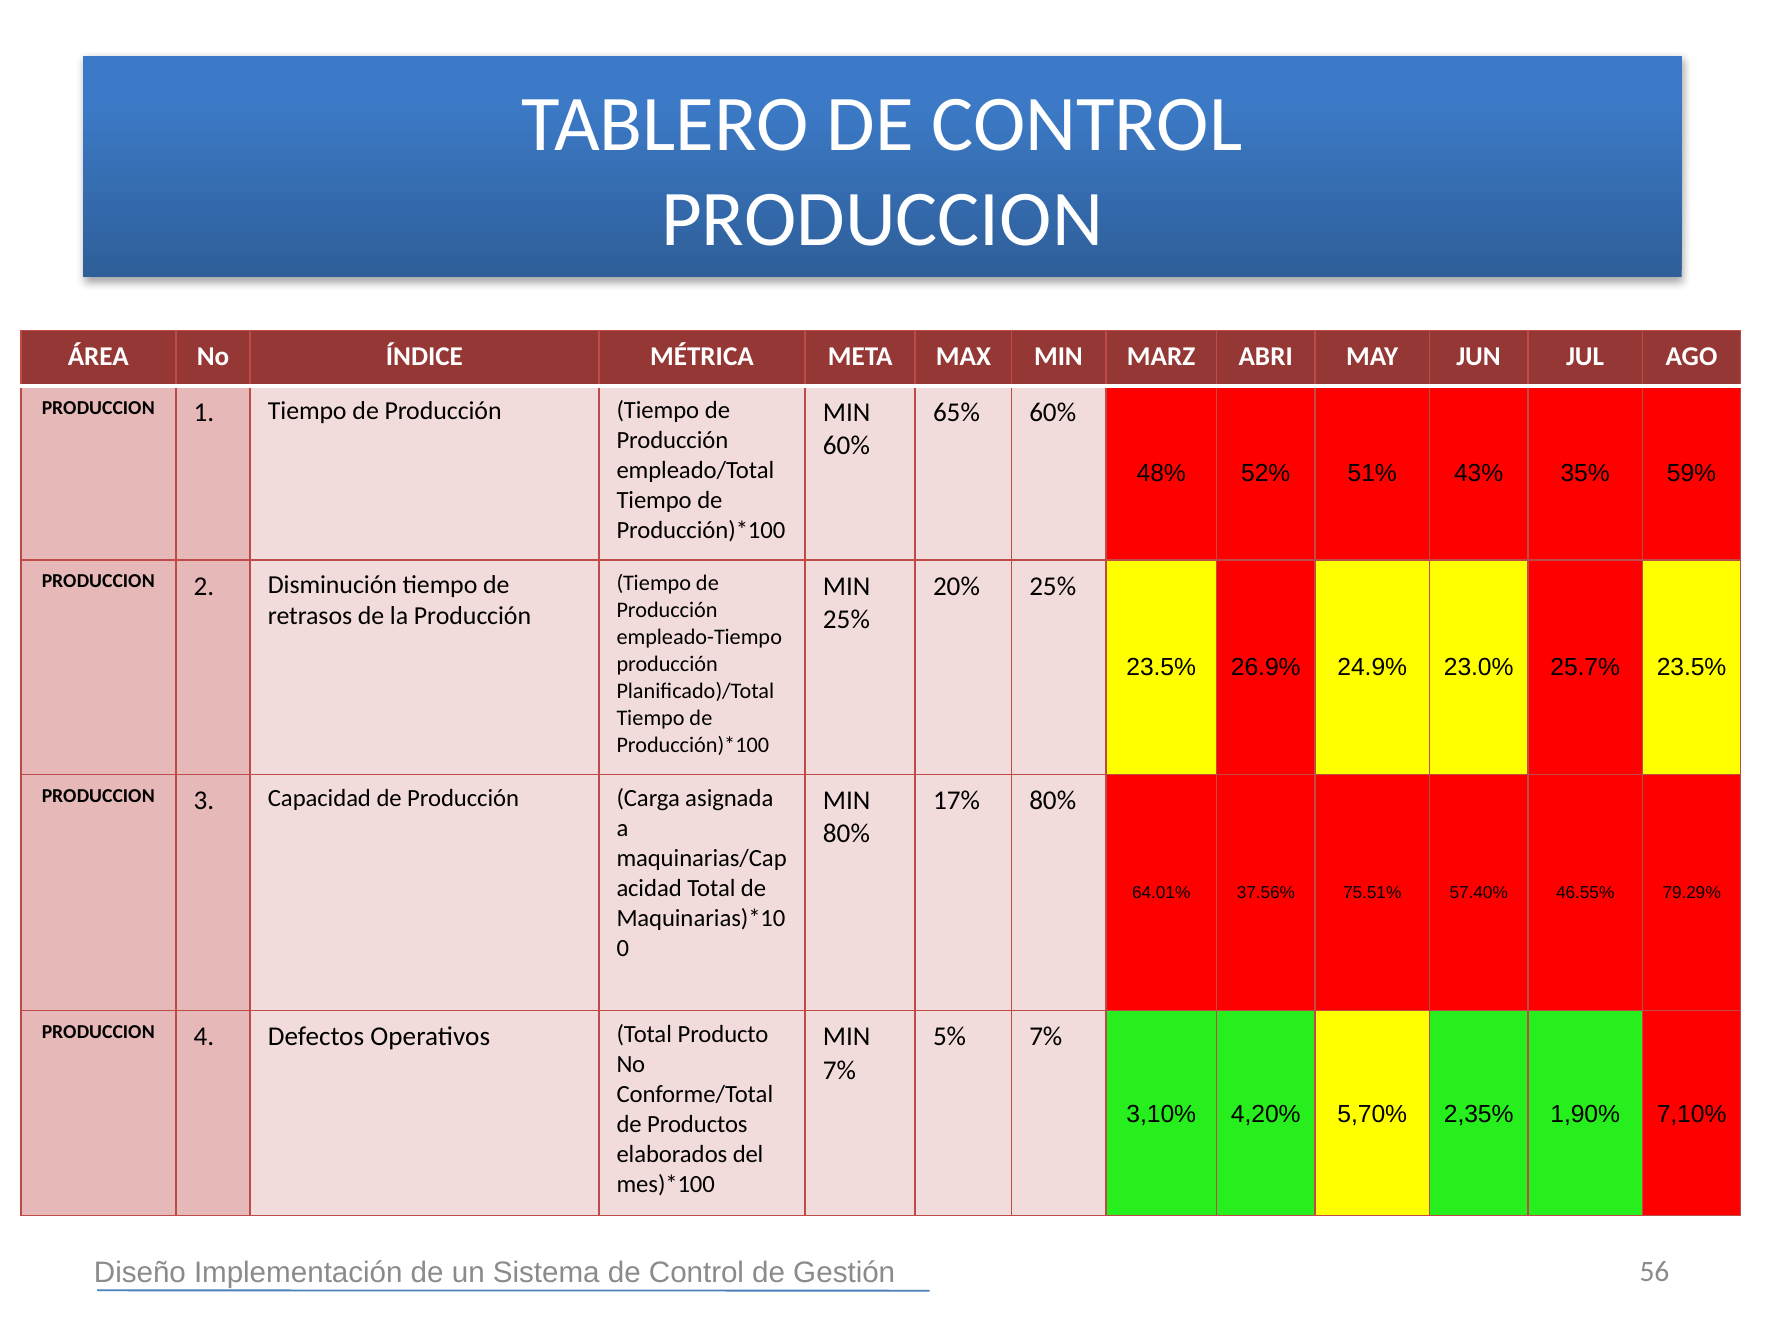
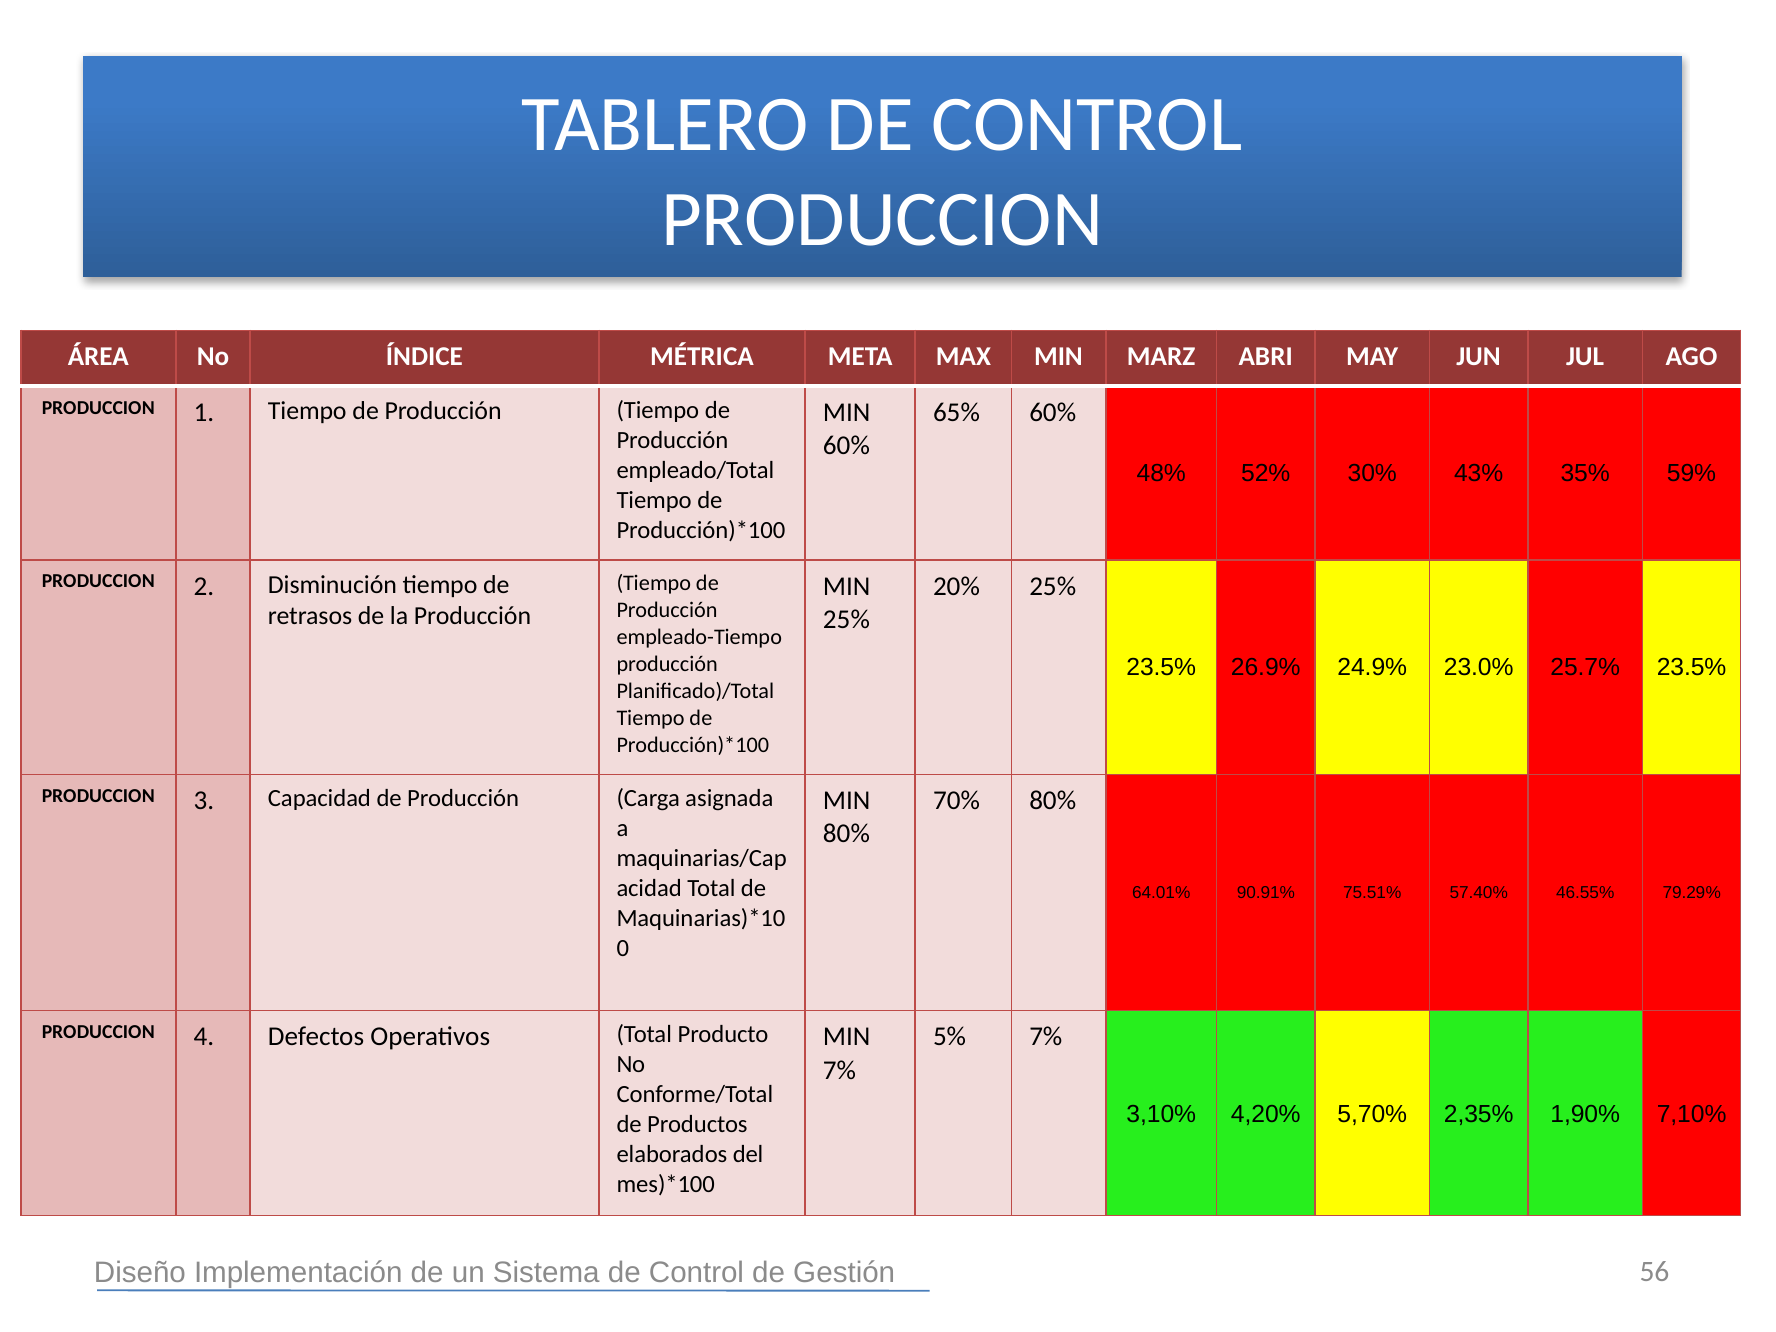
51%: 51% -> 30% (1372, 473)
17%: 17% -> 70% (956, 801)
37.56%: 37.56% -> 90.91% (1266, 893)
